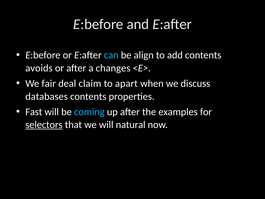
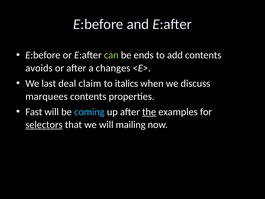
can colour: light blue -> light green (111, 55)
align: align -> ends (144, 55)
fair: fair -> last (49, 83)
apart: apart -> italics (127, 83)
databases: databases -> marquees (47, 96)
the underline: none -> present (149, 112)
natural: natural -> mailing (131, 125)
